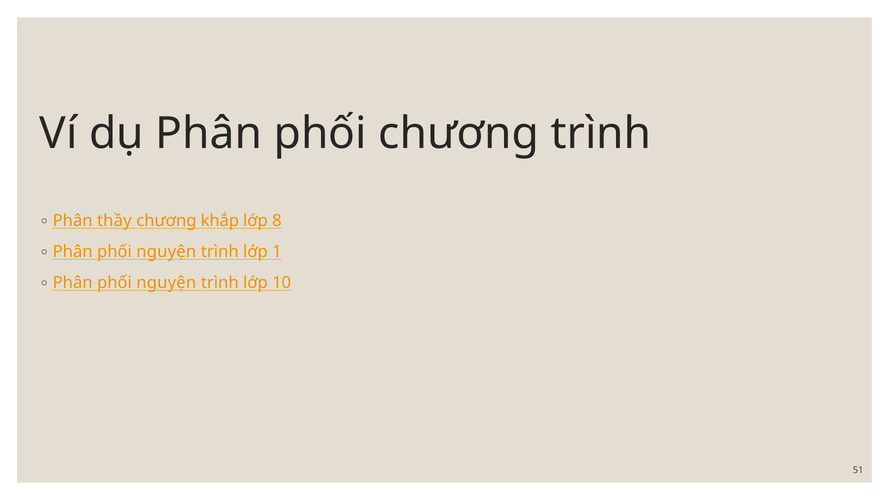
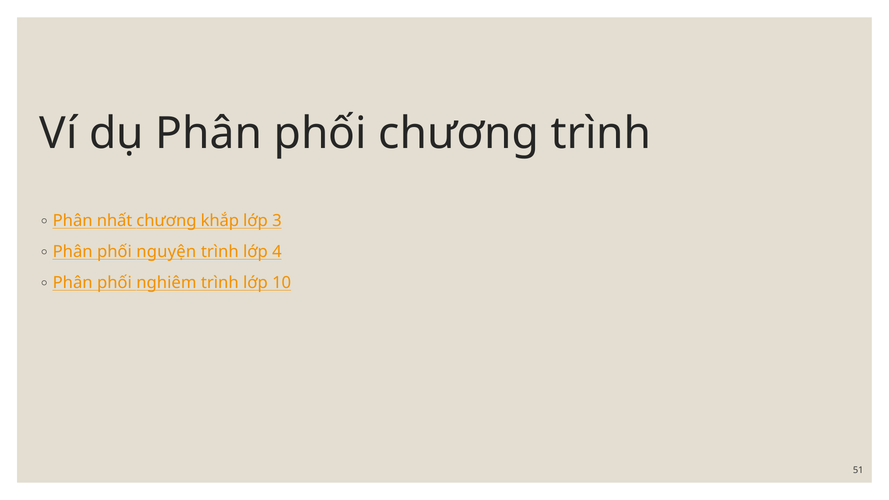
thầy: thầy -> nhất (115, 221)
8: 8 -> 3 (277, 221)
1: 1 -> 4 (277, 252)
nguyện: nguyện -> nghiêm (166, 283)
